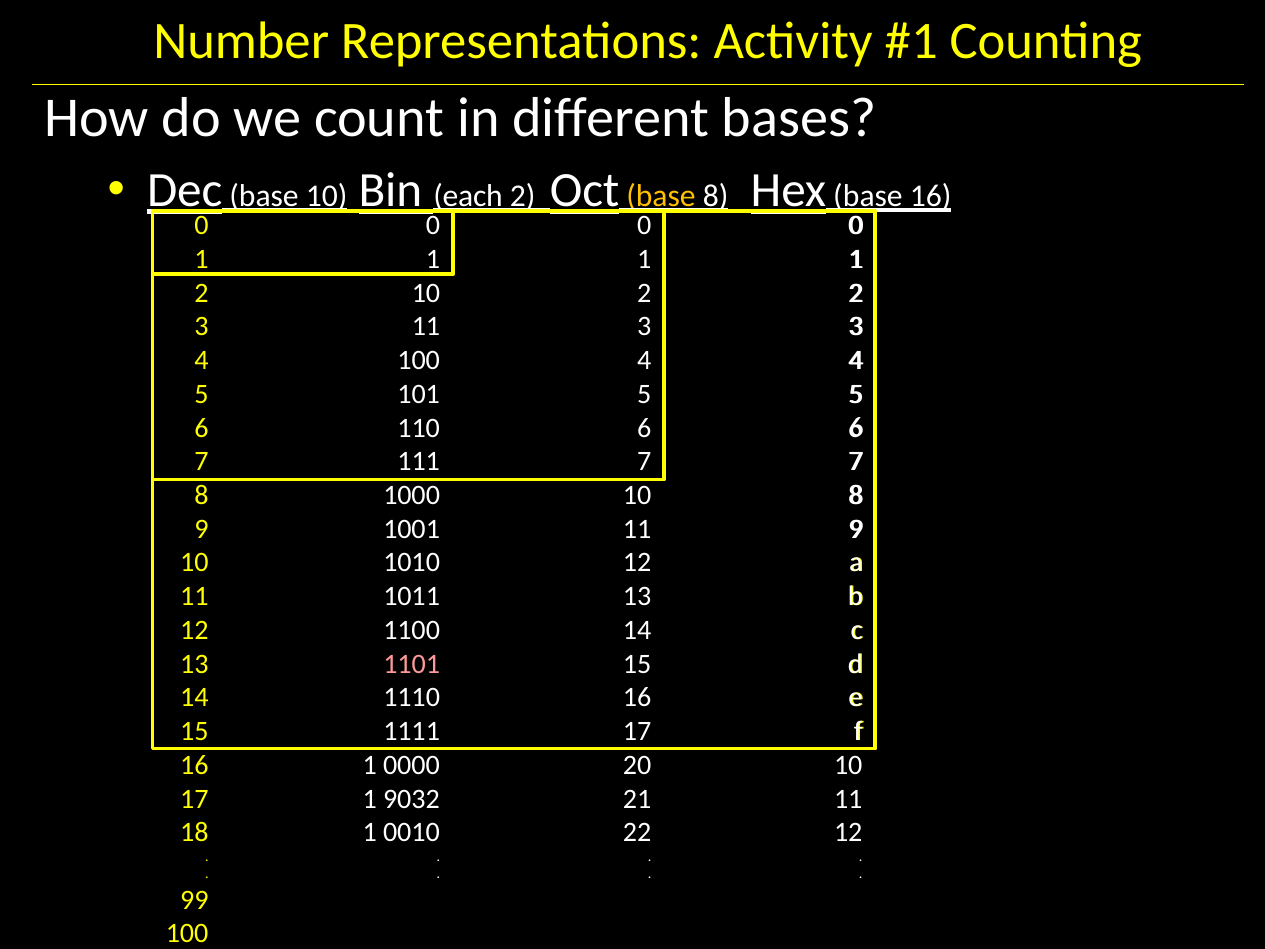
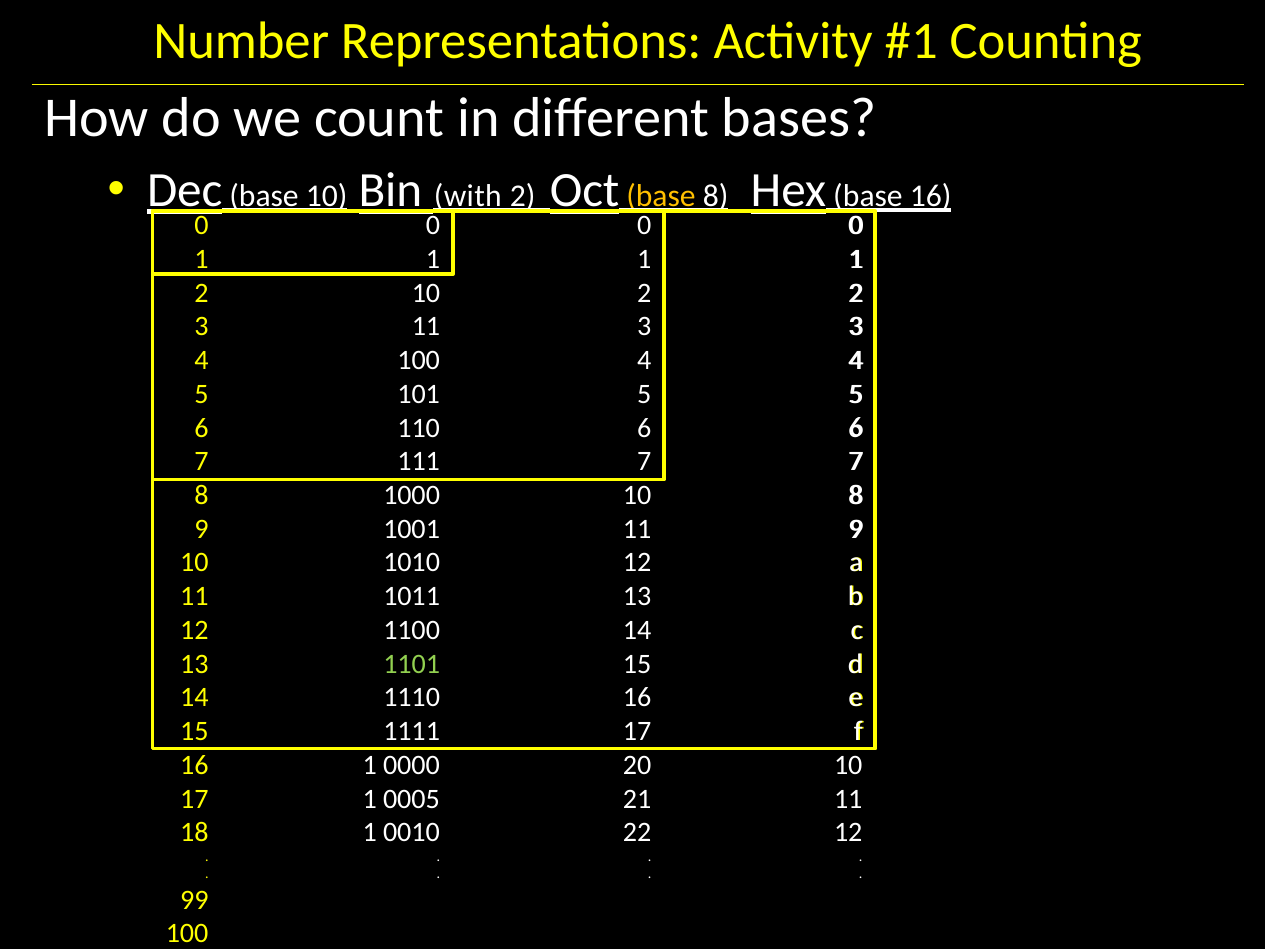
each: each -> with (468, 196)
1101 colour: pink -> light green (412, 664)
9032: 9032 -> 0005 (411, 799)
